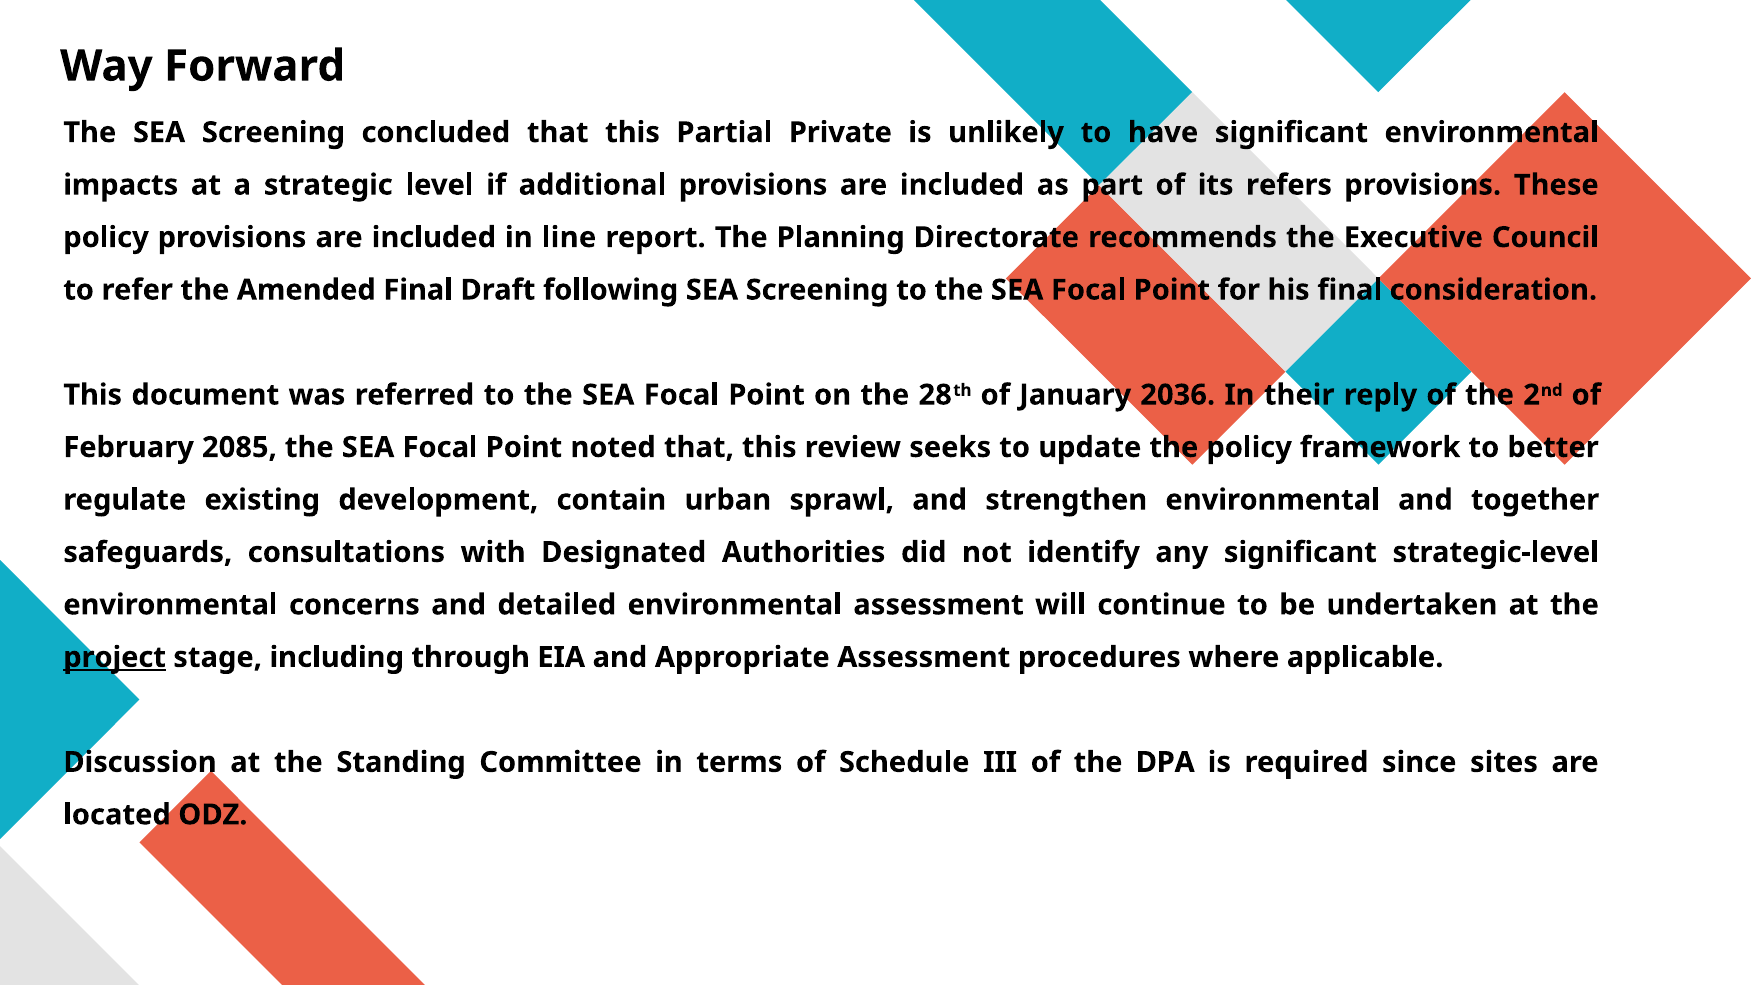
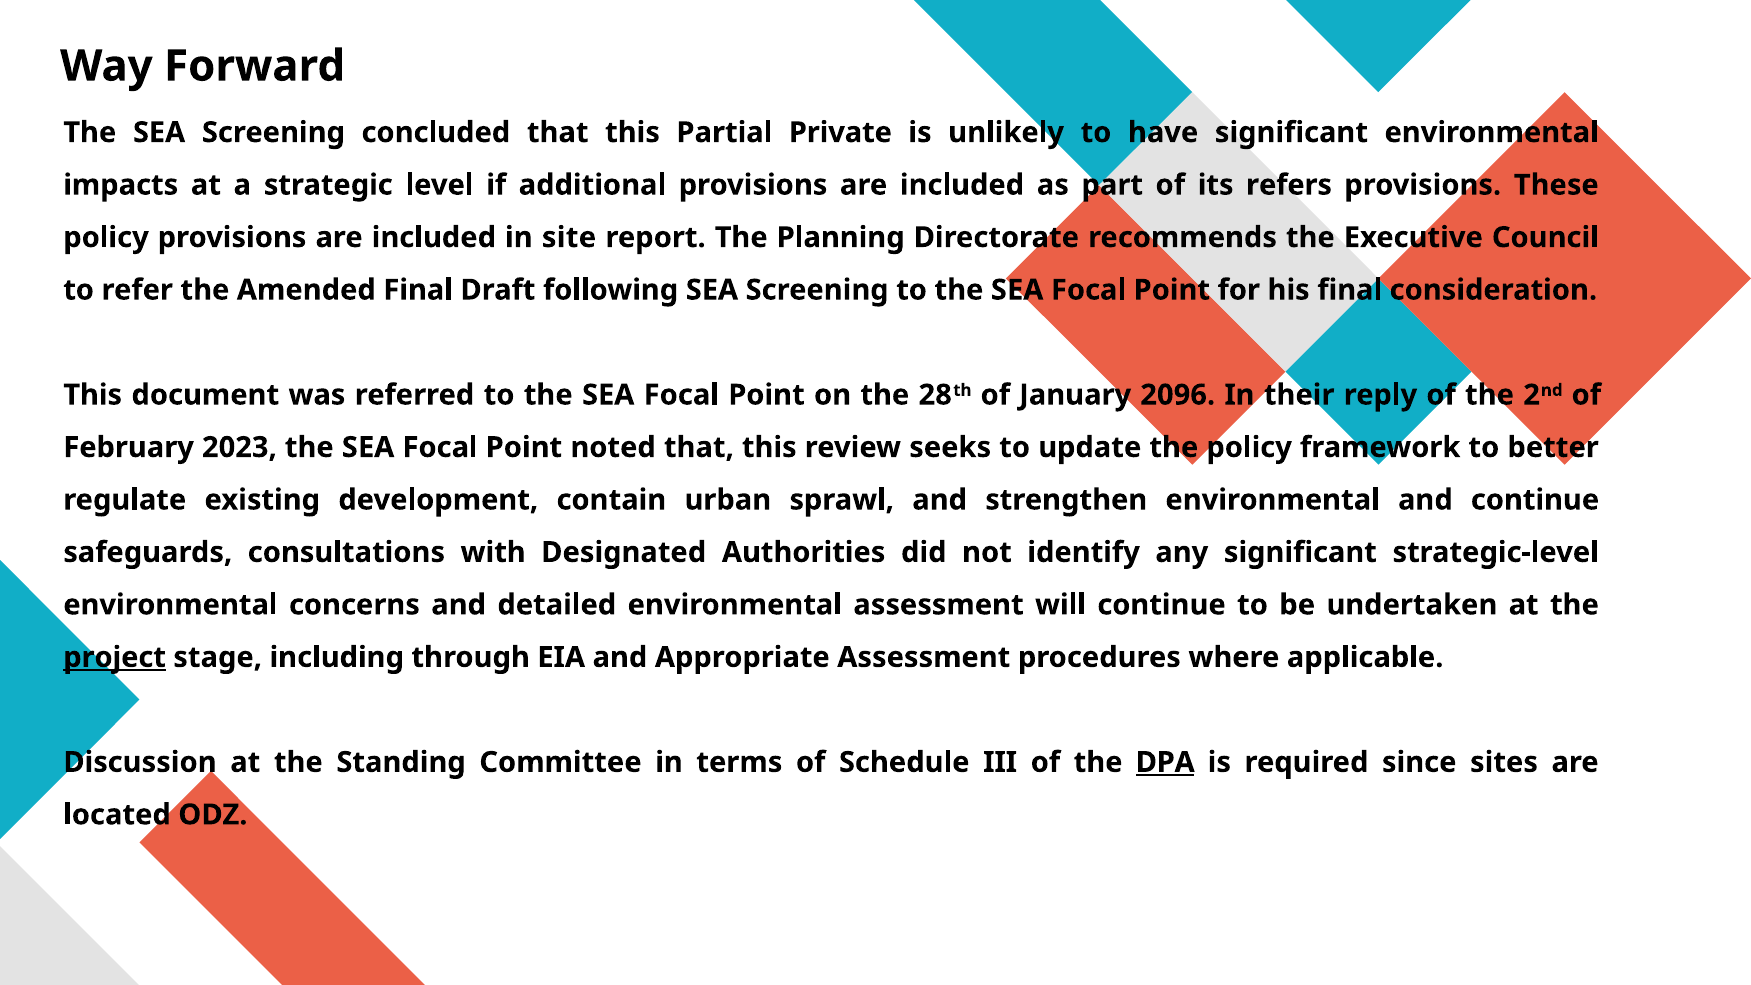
line: line -> site (569, 237)
2036: 2036 -> 2096 (1178, 395)
2085: 2085 -> 2023 (239, 447)
and together: together -> continue (1535, 500)
DPA underline: none -> present (1165, 762)
